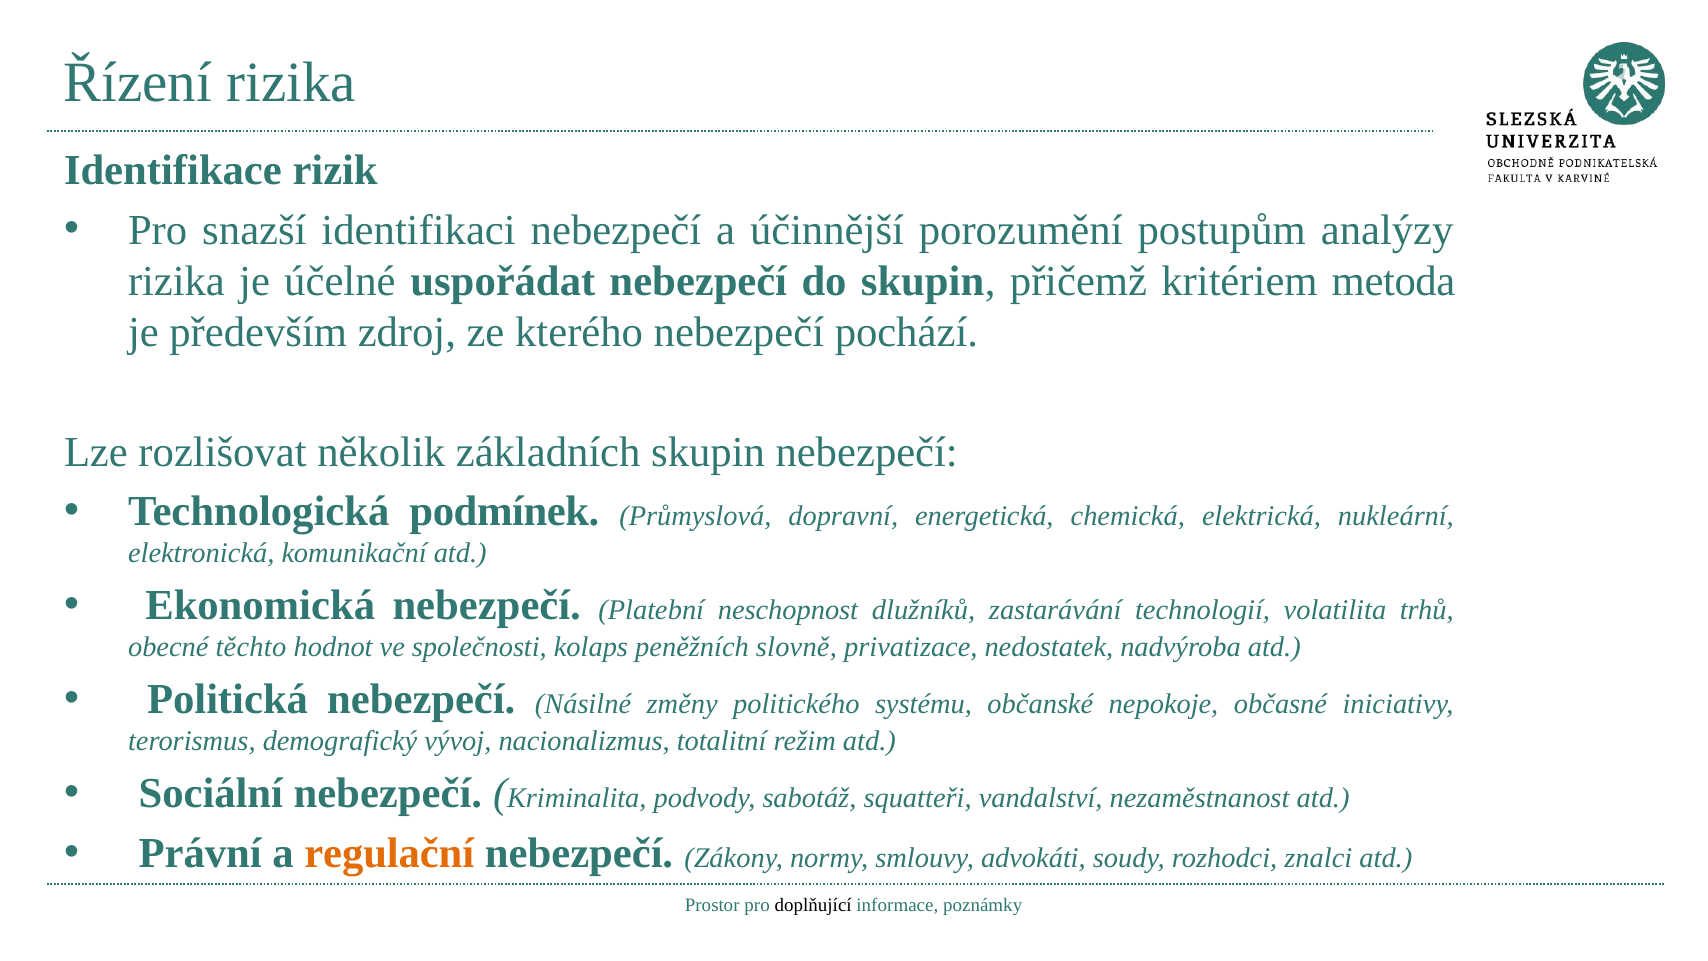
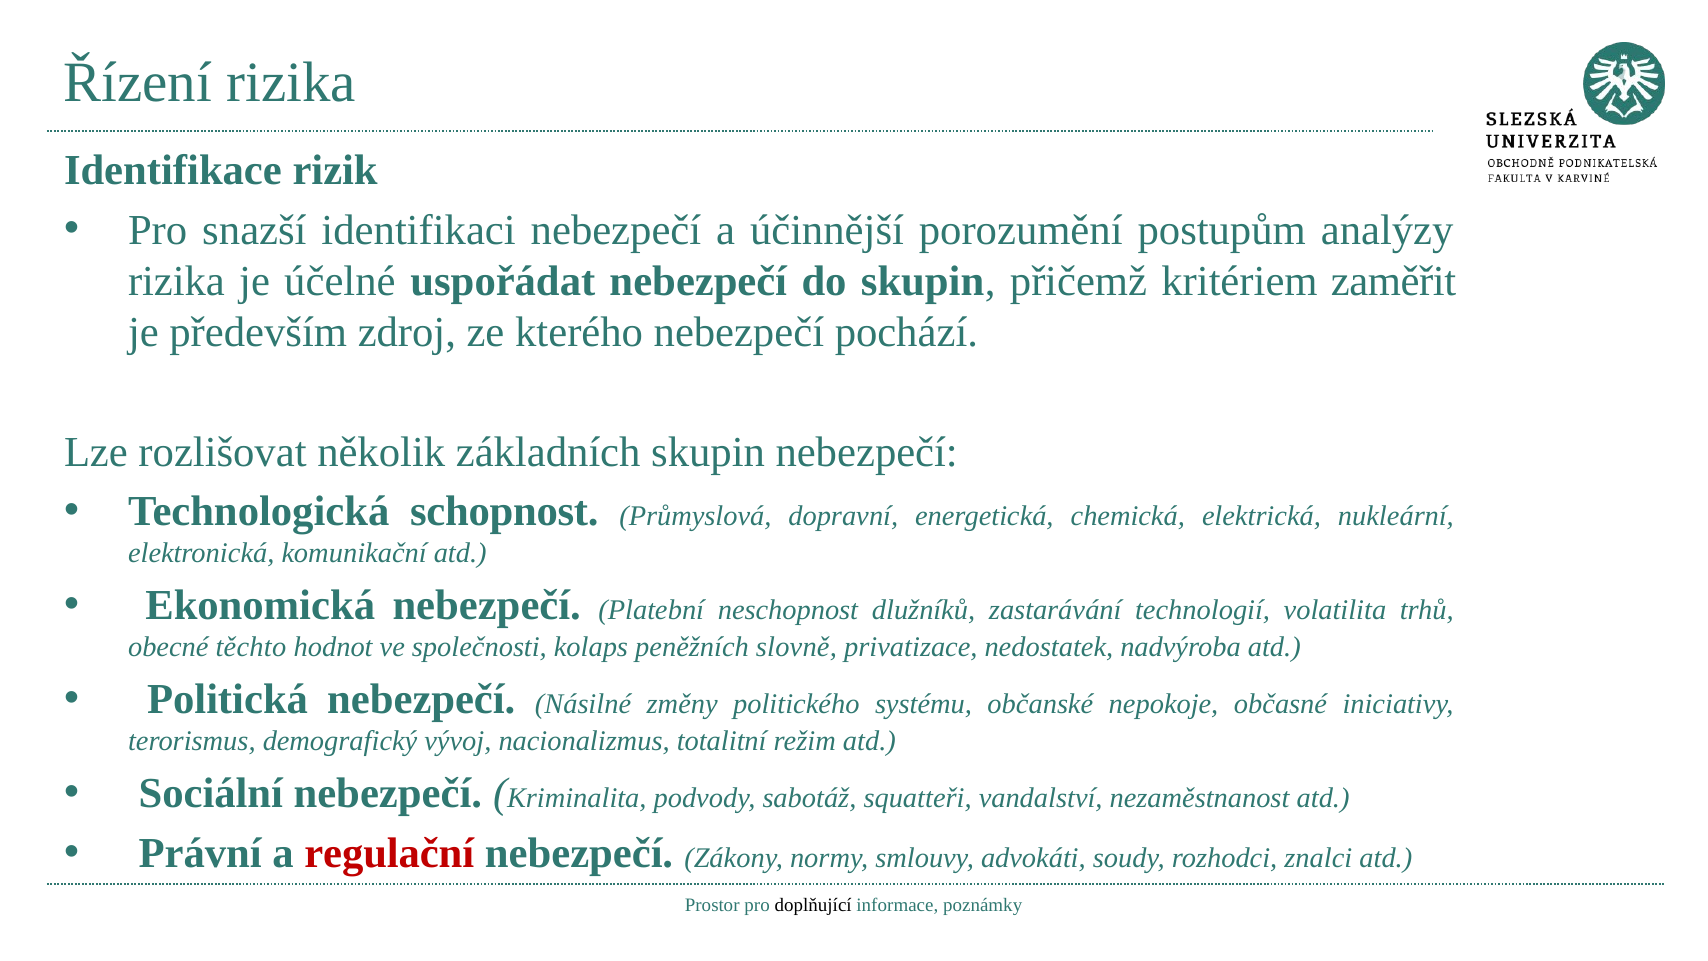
metoda: metoda -> zaměřit (1394, 281)
podmínek: podmínek -> schopnost (504, 512)
regulační colour: orange -> red (389, 853)
